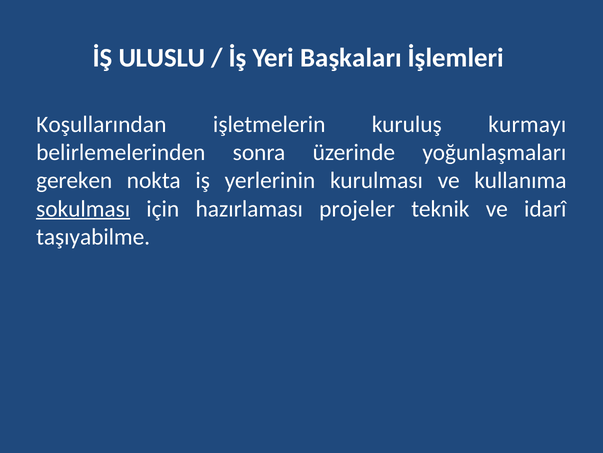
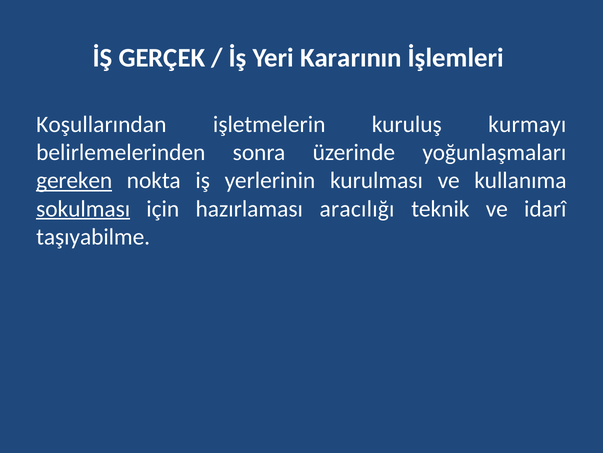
ULUSLU: ULUSLU -> GERÇEK (162, 58)
Başkaları: Başkaları -> Kararının (351, 58)
gereken underline: none -> present (74, 180)
projeler: projeler -> aracılığı (357, 208)
